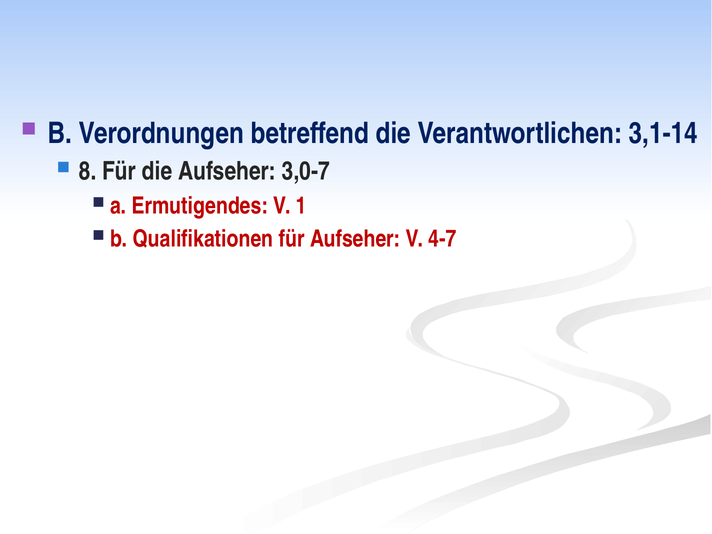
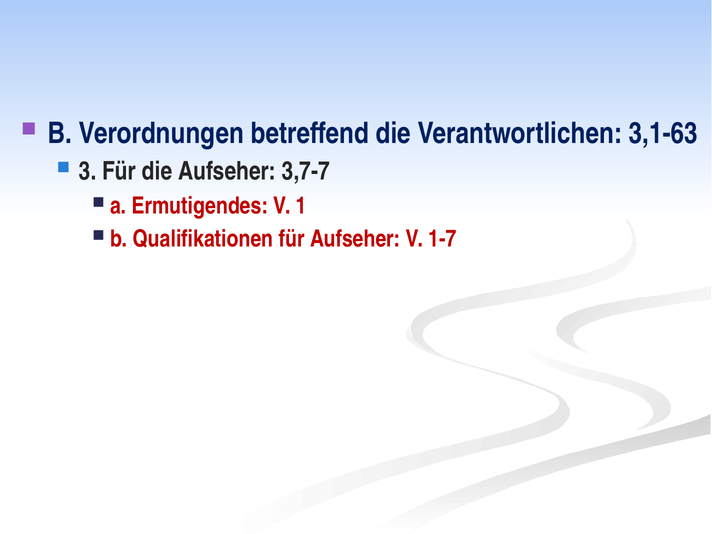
3,1-14: 3,1-14 -> 3,1-63 (663, 133)
8: 8 -> 3 (88, 172)
3,0-7: 3,0-7 -> 3,7-7 (306, 172)
4-7: 4-7 -> 1-7 (442, 239)
